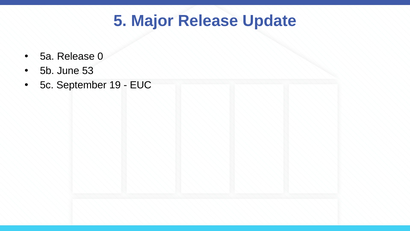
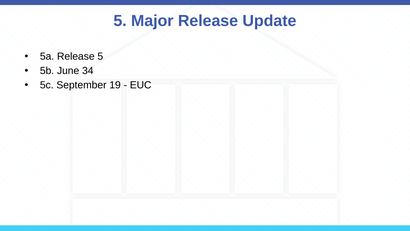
Release 0: 0 -> 5 (100, 56)
53: 53 -> 34 (88, 71)
